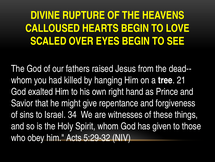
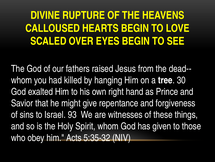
21: 21 -> 30 (181, 80)
34: 34 -> 93 (72, 114)
5:29-32: 5:29-32 -> 5:35-32 (97, 137)
